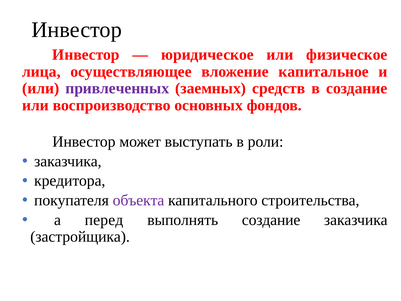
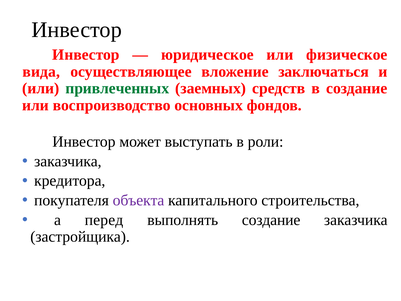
лица: лица -> вида (41, 72)
капитальное: капитальное -> заключаться (324, 72)
привлеченных colour: purple -> green (117, 88)
